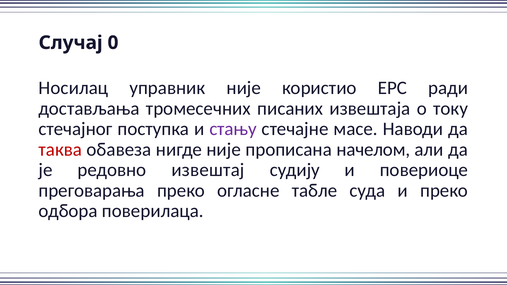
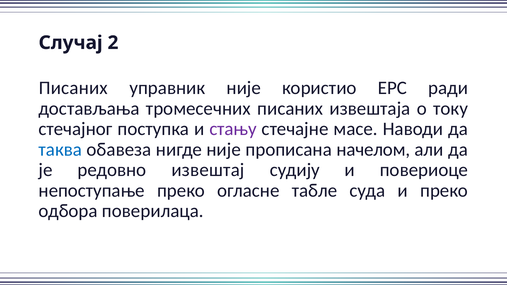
0: 0 -> 2 (113, 43)
Носилац: Носилац -> Писаних (73, 88)
таква colour: red -> blue (60, 150)
преговарања: преговарања -> непоступање (92, 191)
